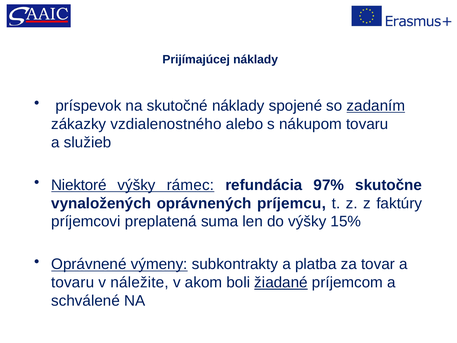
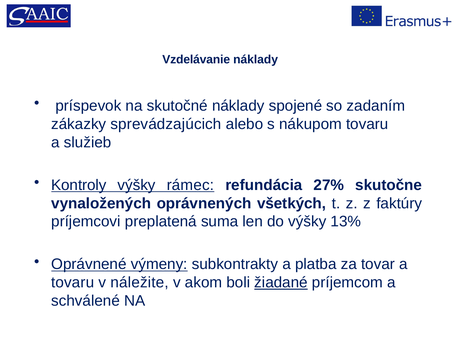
Prijímajúcej: Prijímajúcej -> Vzdelávanie (196, 59)
zadaním underline: present -> none (376, 106)
vzdialenostného: vzdialenostného -> sprevádzajúcich (166, 124)
Niektoré: Niektoré -> Kontroly (79, 185)
97%: 97% -> 27% (329, 185)
príjemcu: príjemcu -> všetkých (292, 203)
15%: 15% -> 13% (346, 221)
